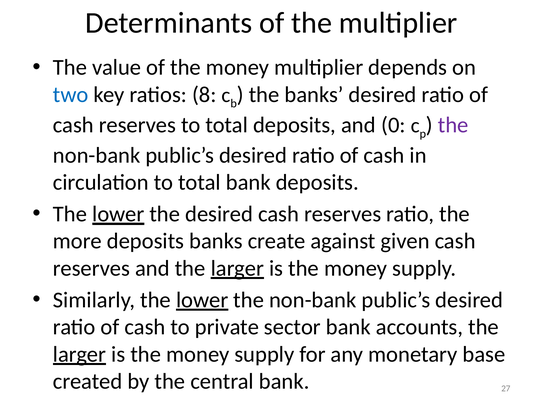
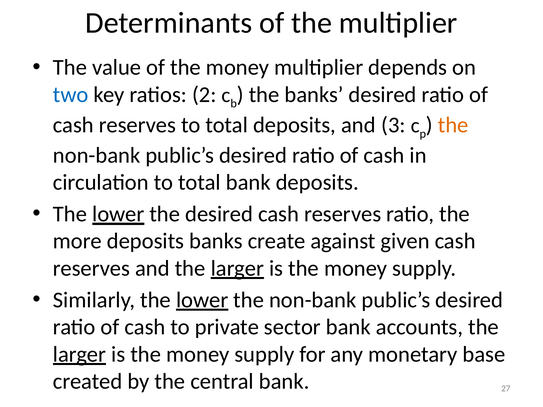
8: 8 -> 2 (204, 95)
0: 0 -> 3 (393, 125)
the colour: purple -> orange (453, 125)
